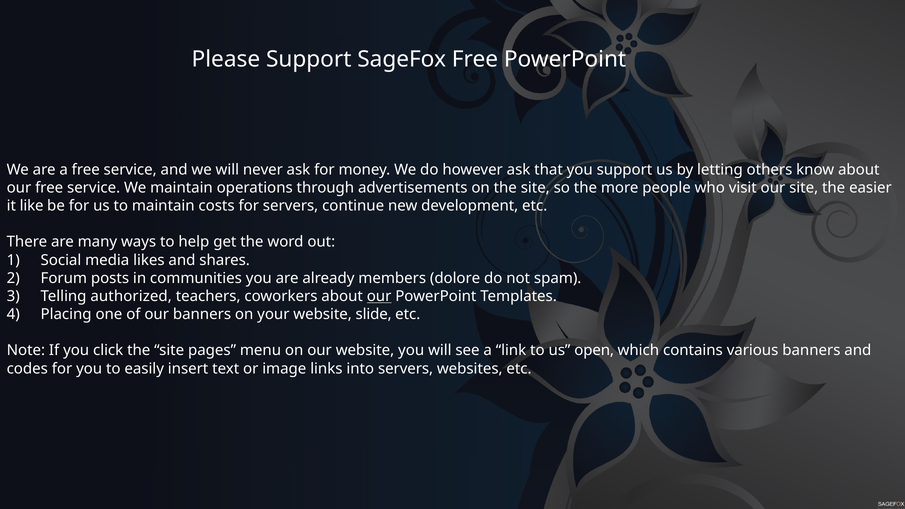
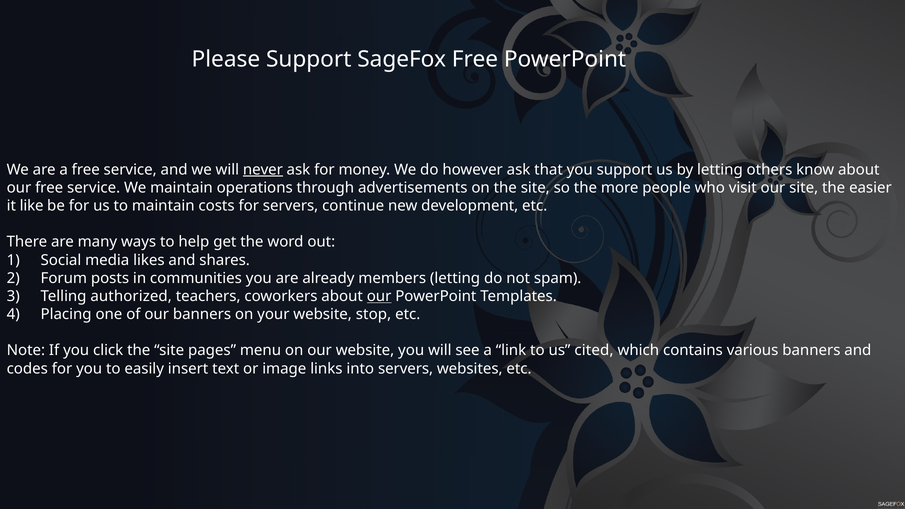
never underline: none -> present (263, 170)
members dolore: dolore -> letting (455, 278)
slide: slide -> stop (374, 314)
open: open -> cited (594, 351)
